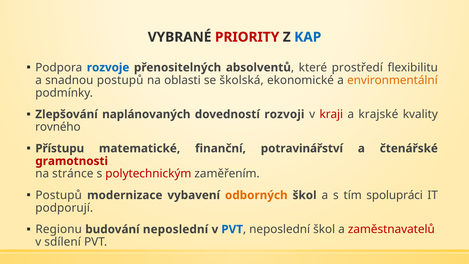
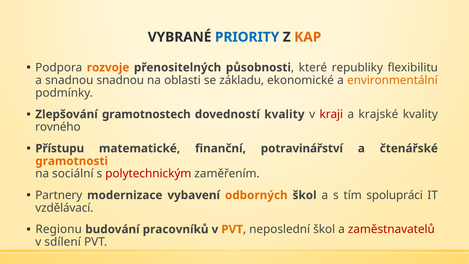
PRIORITY colour: red -> blue (247, 37)
KAP colour: blue -> orange (308, 37)
rozvoje colour: blue -> orange (108, 67)
absolventů: absolventů -> působnosti (258, 67)
prostředí: prostředí -> republiky (357, 67)
snadnou postupů: postupů -> snadnou (120, 80)
školská: školská -> základu (242, 80)
naplánovaných: naplánovaných -> gramotnostech (146, 114)
dovedností rozvoji: rozvoji -> kvality (284, 114)
gramotnosti colour: red -> orange (72, 161)
stránce: stránce -> sociální (73, 174)
Postupů: Postupů -> Partnery (59, 195)
podporují: podporují -> vzdělávací (64, 208)
budování neposlední: neposlední -> pracovníků (176, 229)
PVT colour: blue -> orange (232, 229)
